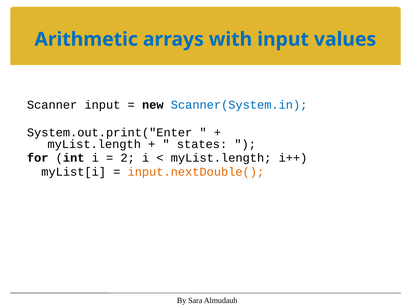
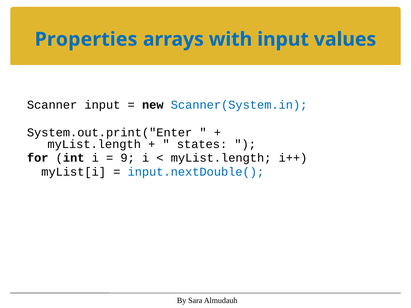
Arithmetic: Arithmetic -> Properties (86, 39)
2: 2 -> 9 (128, 158)
input.nextDouble( colour: orange -> blue (196, 172)
